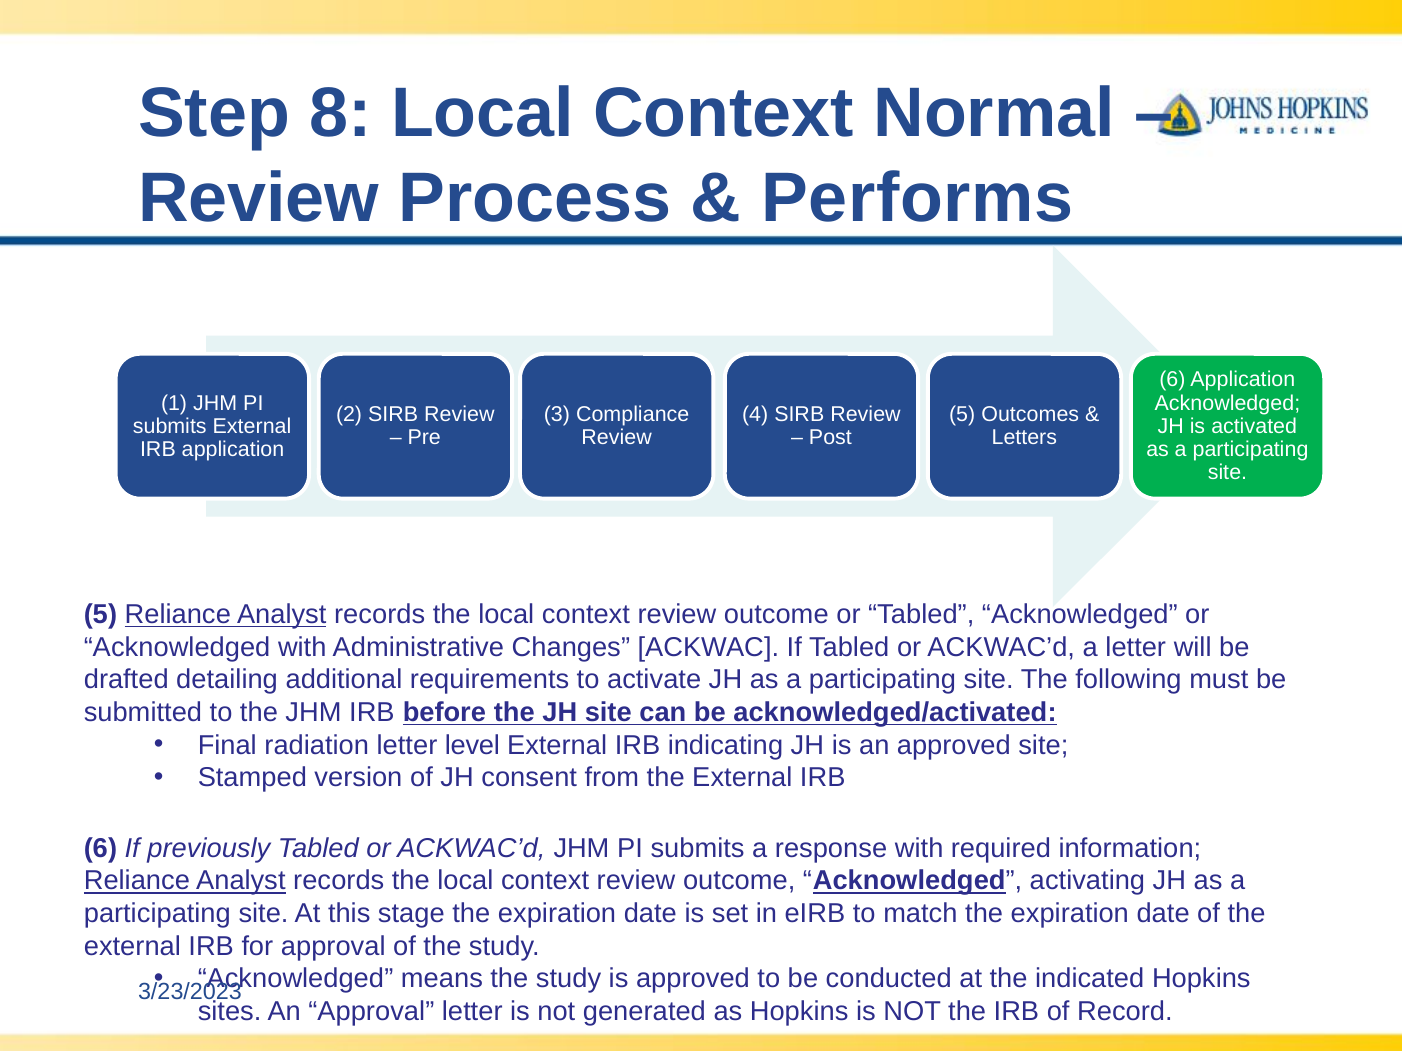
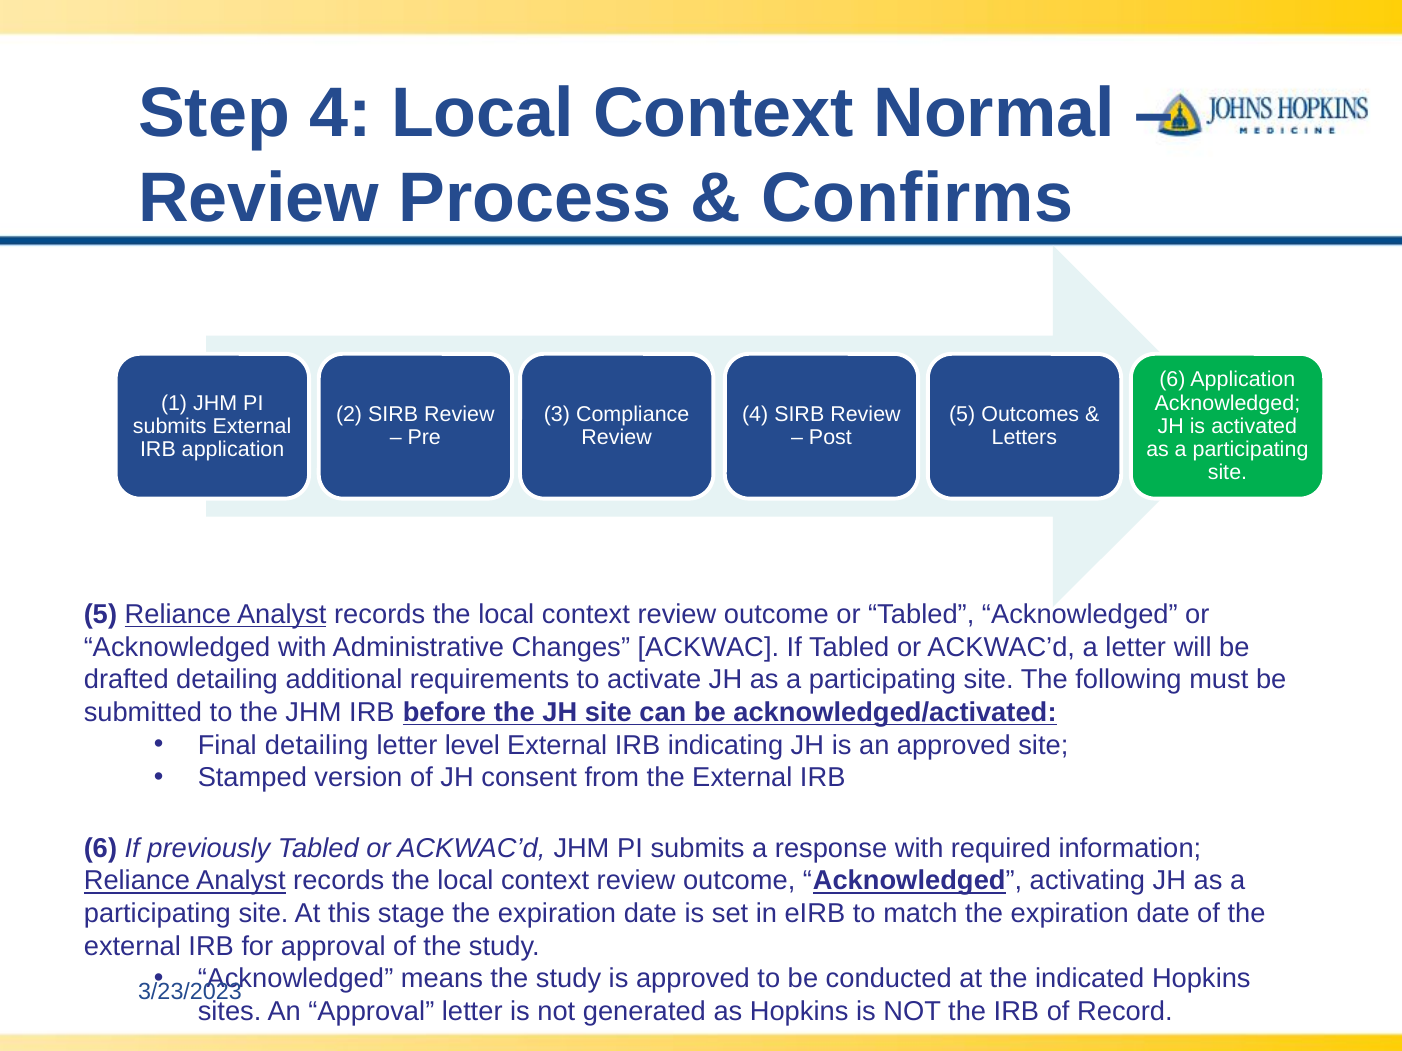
Step 8: 8 -> 4 (340, 114)
Performs: Performs -> Confirms (918, 198)
Final radiation: radiation -> detailing (317, 746)
